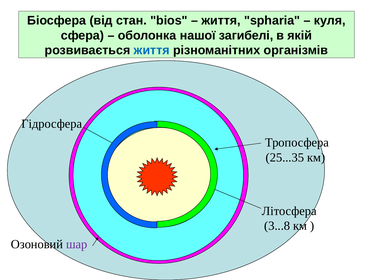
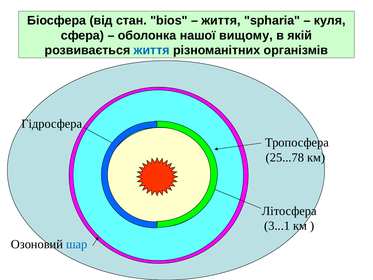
загибелі: загибелі -> вищому (246, 35)
25...35: 25...35 -> 25...78 (285, 157)
3...8: 3...8 -> 3...1 (277, 226)
шар colour: purple -> blue (77, 244)
